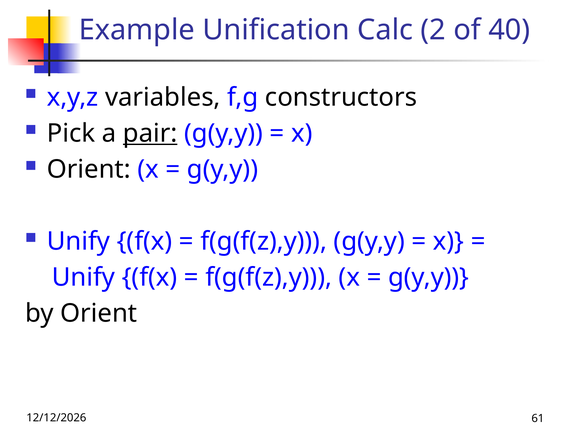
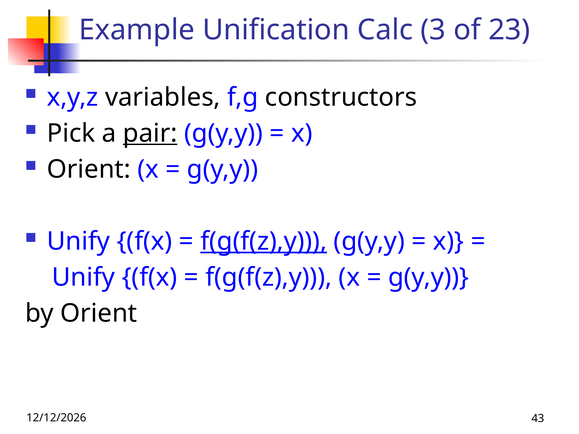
2: 2 -> 3 (433, 30)
40: 40 -> 23 (509, 30)
f(g(f(z),y underline: none -> present (264, 242)
61: 61 -> 43 (538, 419)
